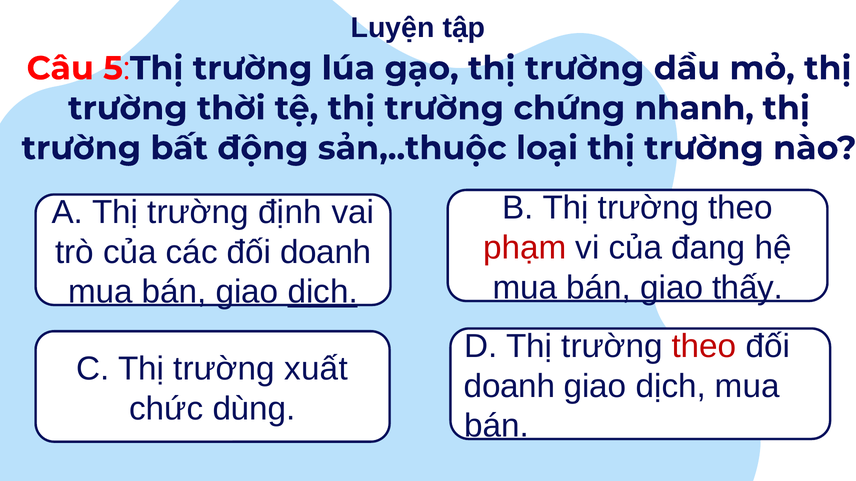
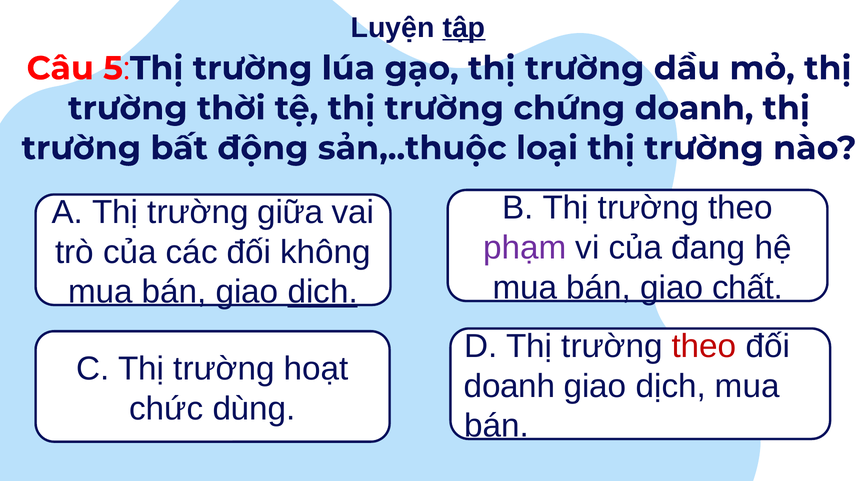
tập underline: none -> present (464, 28)
chứng nhanh: nhanh -> doanh (694, 108)
định: định -> giữa (290, 212)
phạm colour: red -> purple (525, 248)
các đối doanh: doanh -> không (325, 252)
thấy: thấy -> chất (747, 288)
xuất: xuất -> hoạt (316, 369)
